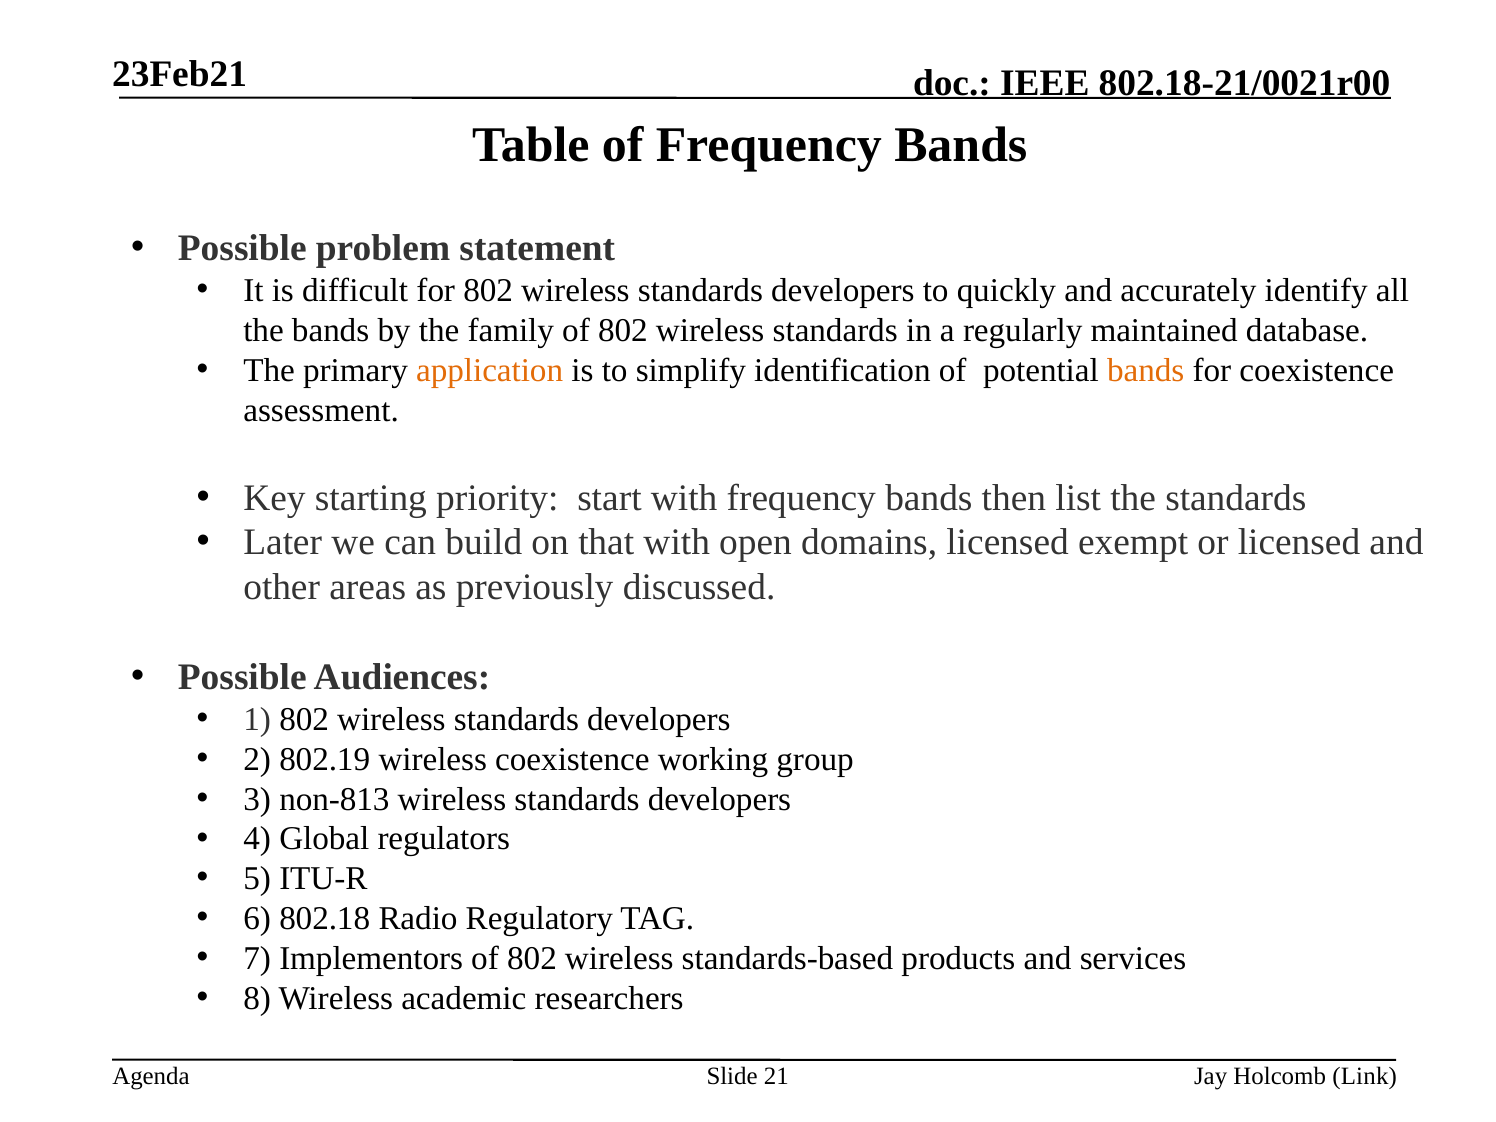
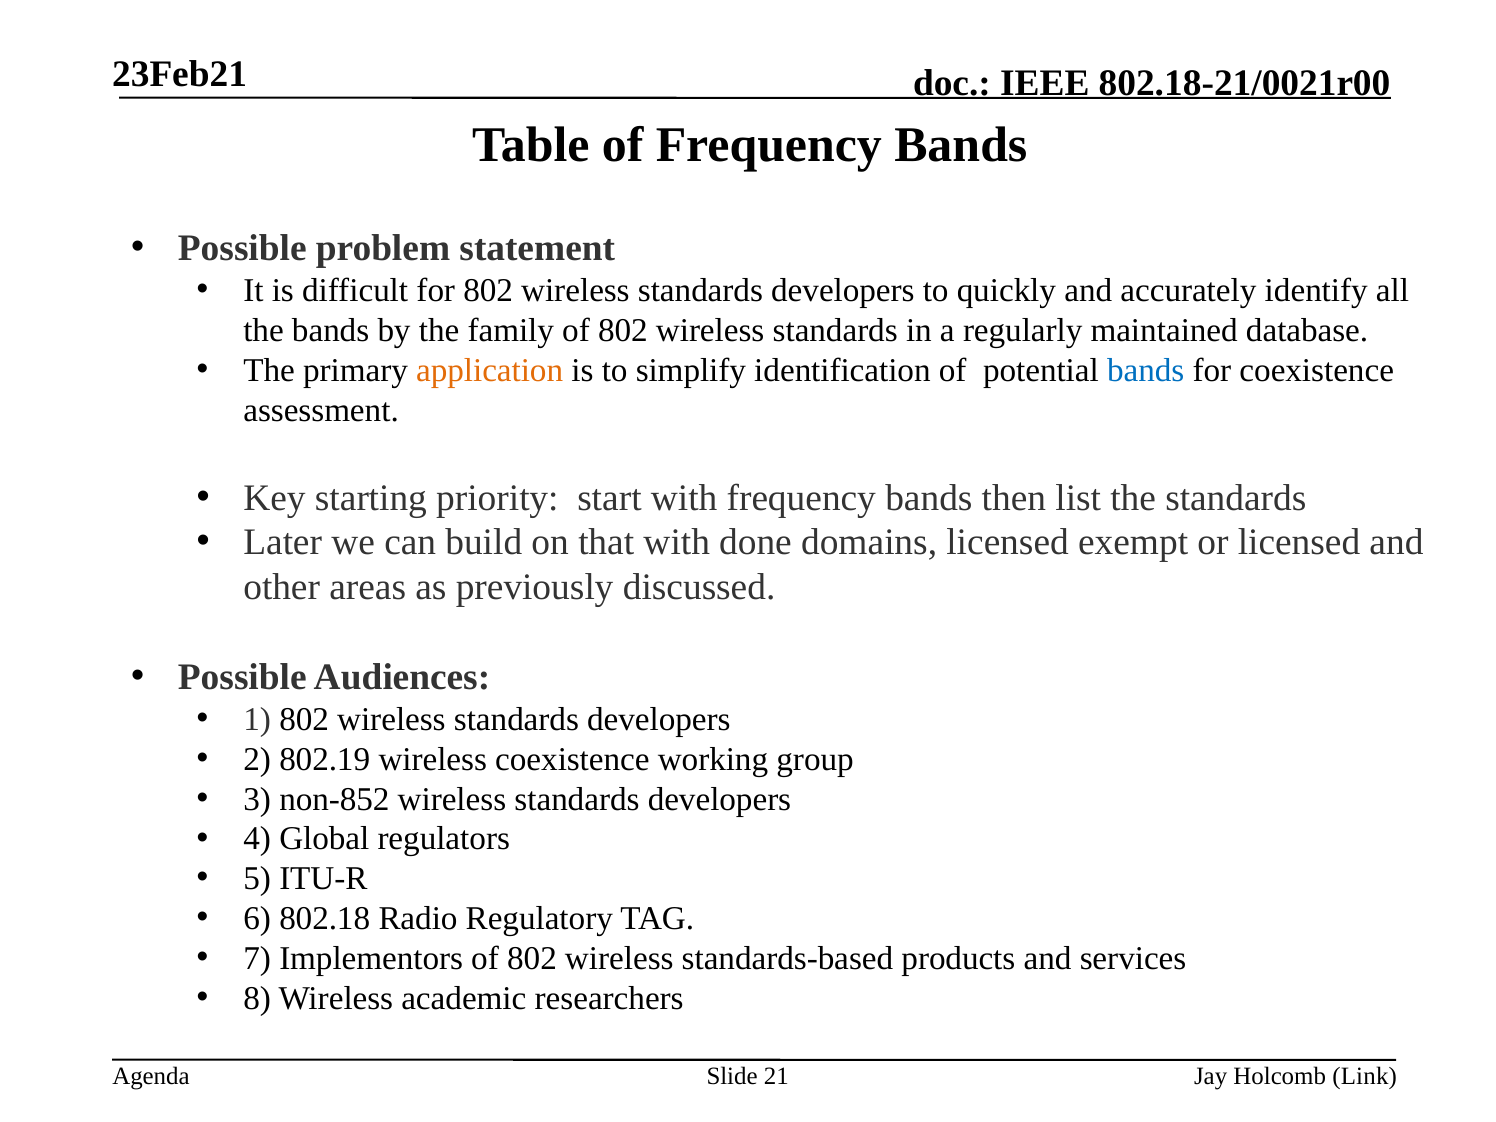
bands colour: orange -> blue (1146, 370)
open: open -> done (755, 543)
non-813: non-813 -> non-852 (334, 799)
